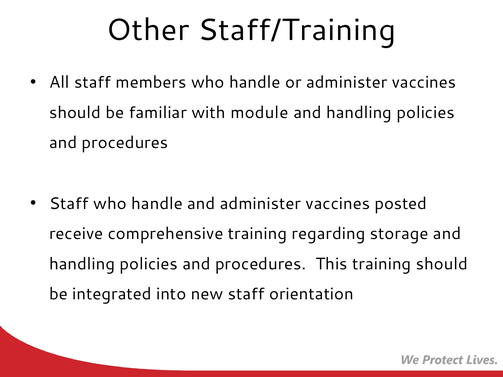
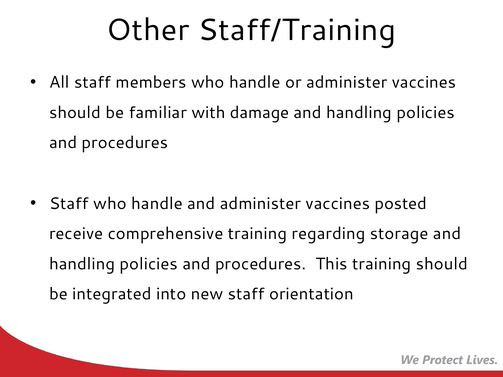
module: module -> damage (260, 113)
